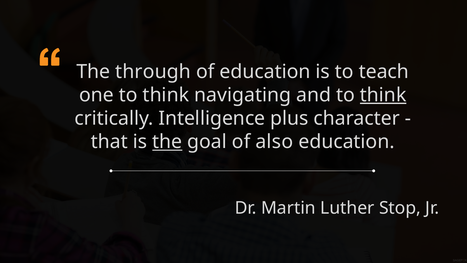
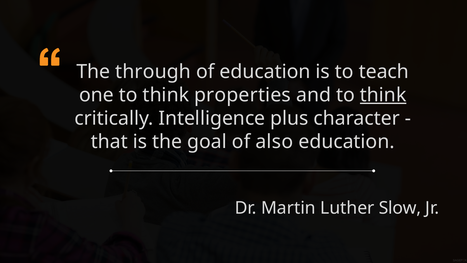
navigating: navigating -> properties (243, 95)
the underline: present -> none (167, 142)
Stop: Stop -> Slow (400, 208)
